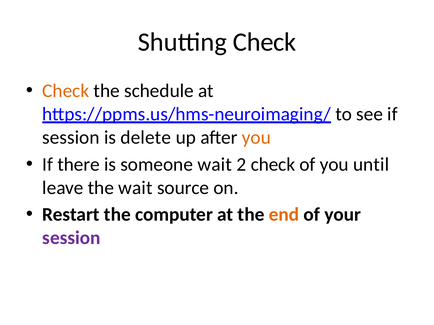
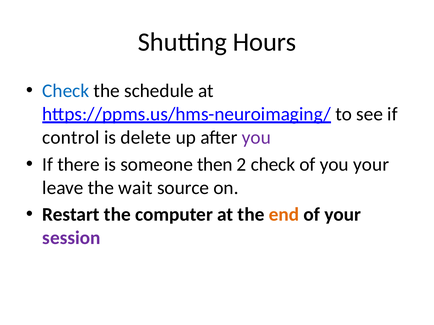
Shutting Check: Check -> Hours (265, 42)
Check colour: orange -> blue (66, 91)
session: session -> control (71, 138)
you colour: orange -> purple (256, 138)
someone wait: wait -> then (215, 165)
you until: until -> your (371, 165)
